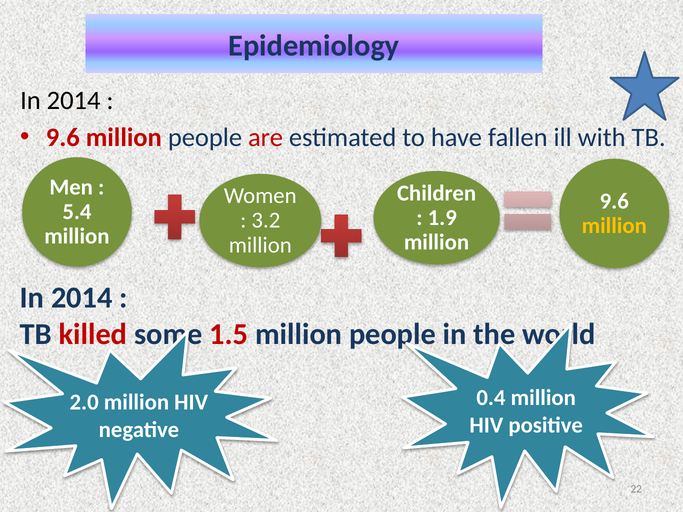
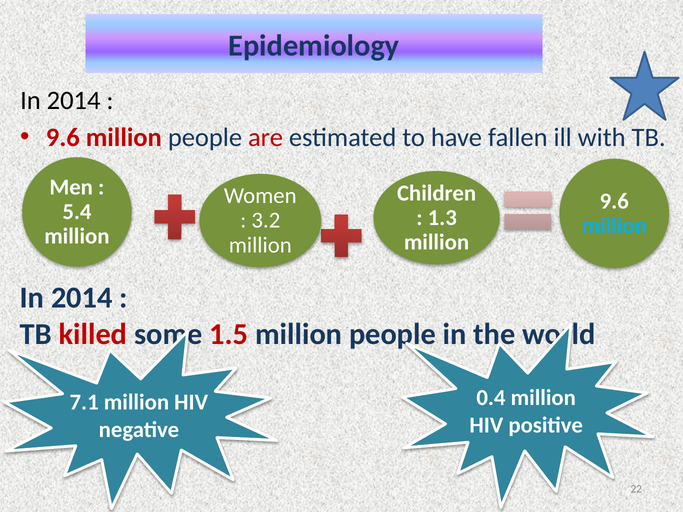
1.9: 1.9 -> 1.3 (442, 218)
million colour: yellow -> light blue (614, 226)
2.0: 2.0 -> 7.1 (84, 403)
